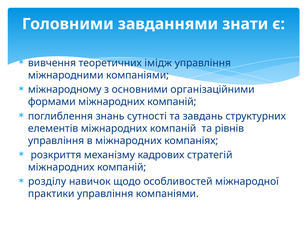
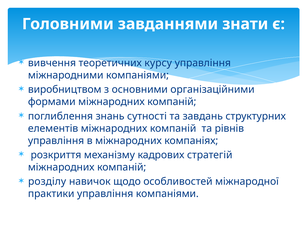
імідж: імідж -> курсу (158, 63)
міжнародному: міжнародному -> виробництвом (65, 90)
